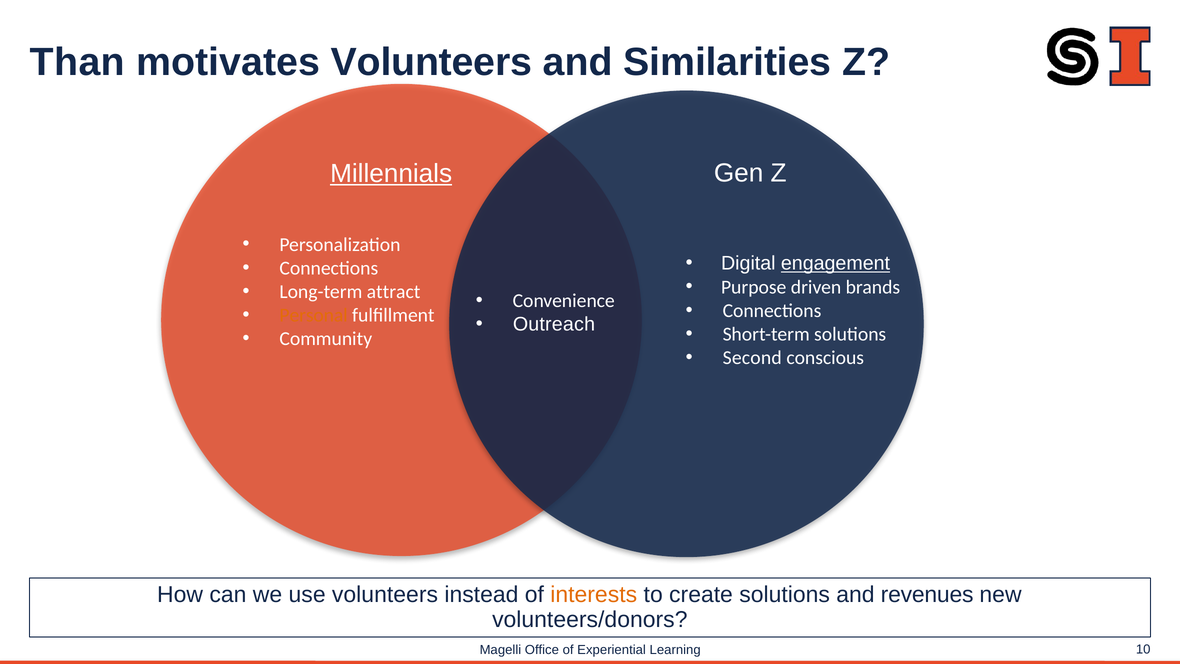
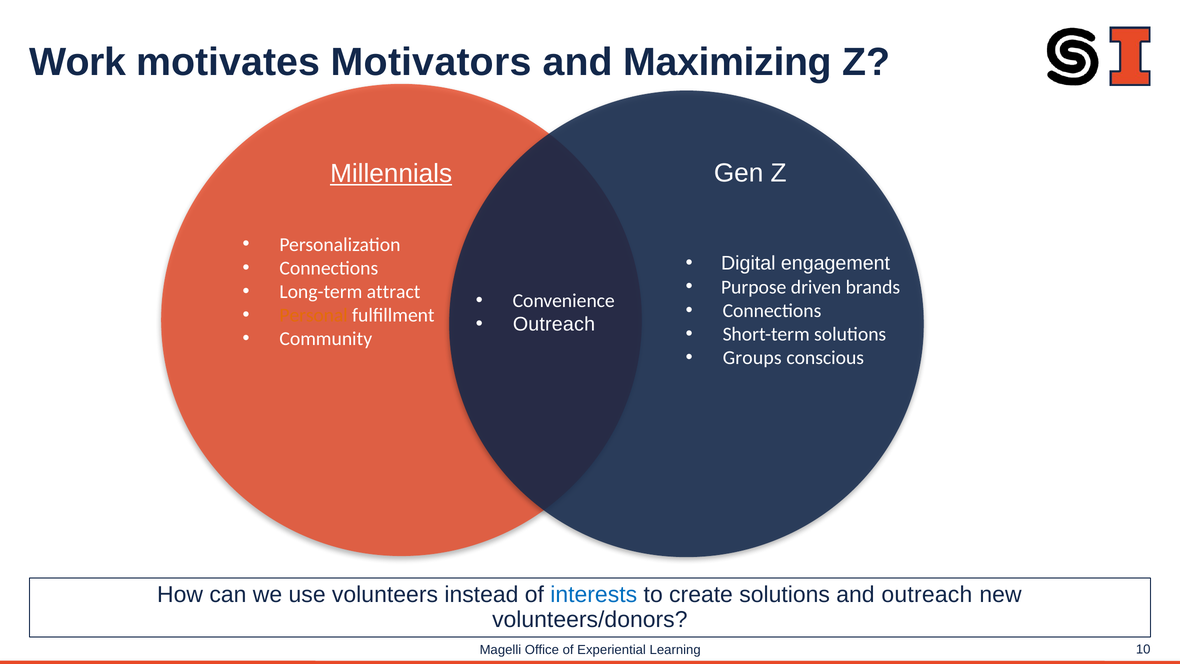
Than: Than -> Work (78, 62)
motivates Volunteers: Volunteers -> Motivators (431, 62)
Similarities: Similarities -> Maximizing (727, 62)
engagement underline: present -> none (835, 263)
Second: Second -> Groups (752, 358)
interests colour: orange -> blue (594, 595)
and revenues: revenues -> outreach (927, 595)
